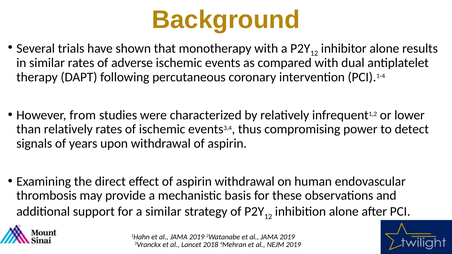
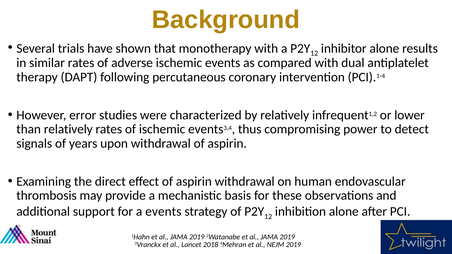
from: from -> error (83, 115)
a similar: similar -> events (163, 212)
